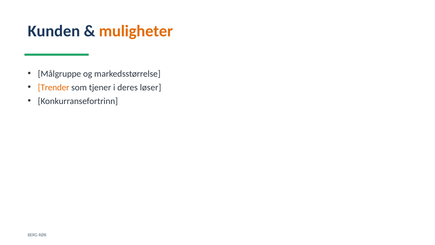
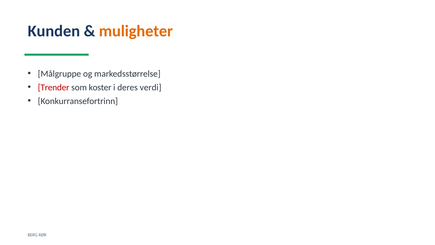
Trender colour: orange -> red (54, 87)
tjener: tjener -> koster (100, 87)
løser: løser -> verdi (151, 87)
